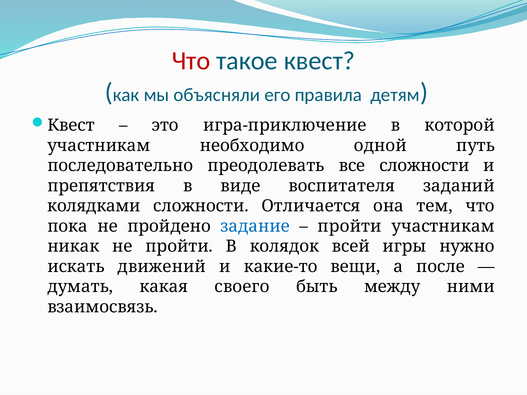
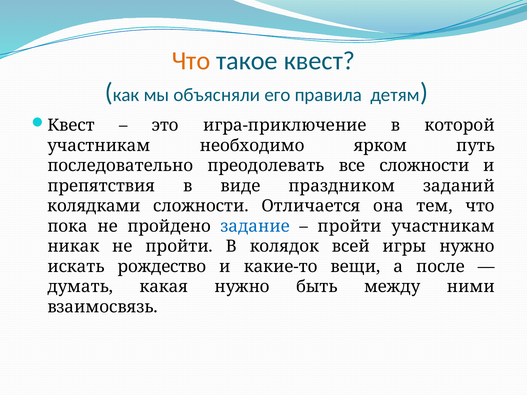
Что colour: red -> orange (191, 61)
одной: одной -> ярком (380, 146)
воспитателя: воспитателя -> праздником (342, 186)
движений: движений -> рождество (162, 267)
какая своего: своего -> нужно (242, 287)
